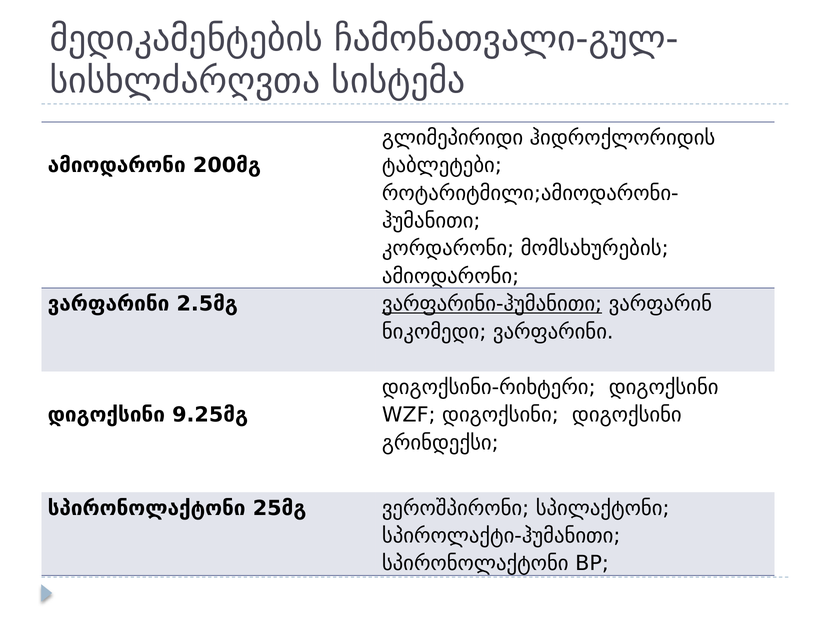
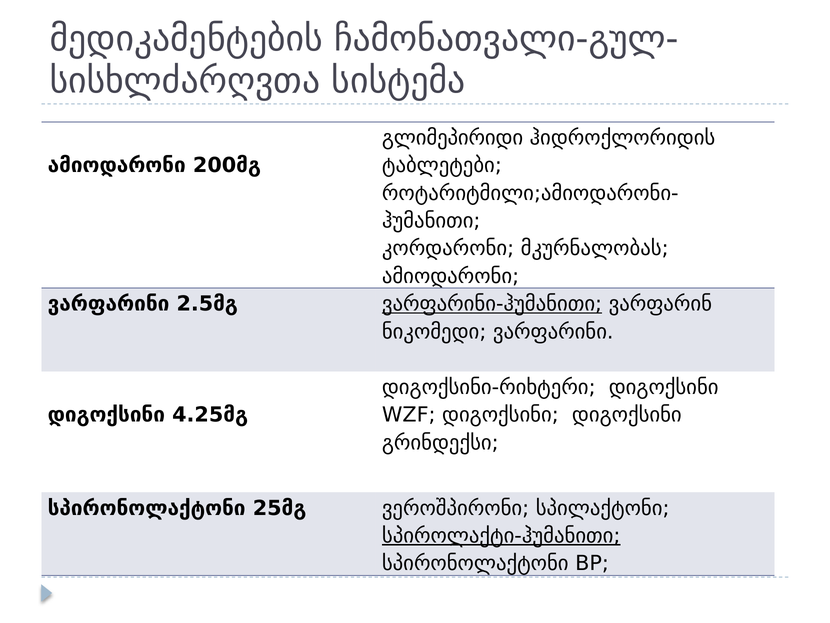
მომსახურების: მომსახურების -> მკურნალობას (595, 248)
9.25მგ: 9.25მგ -> 4.25მგ (210, 415)
სპიროლაქტი-ჰუმანითი underline: none -> present (501, 535)
